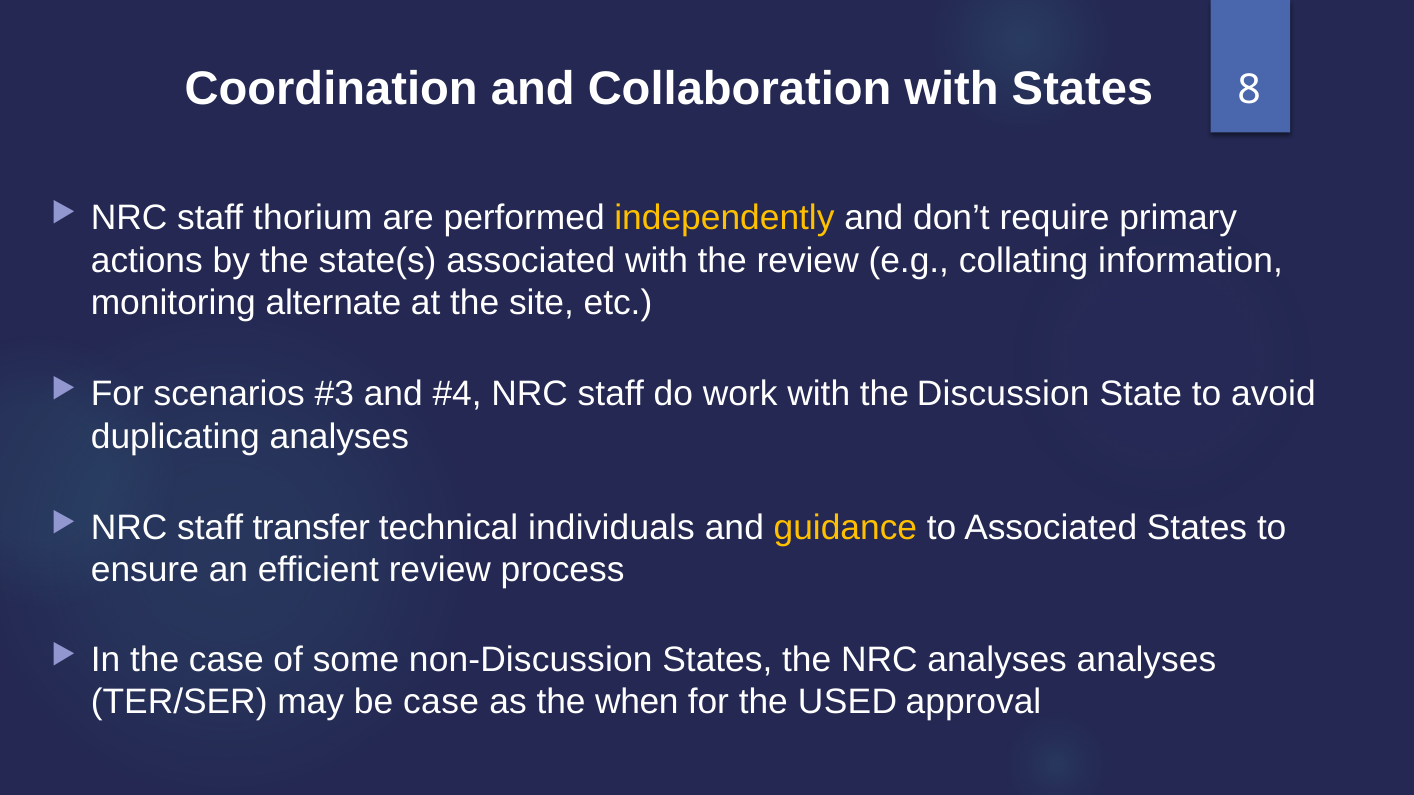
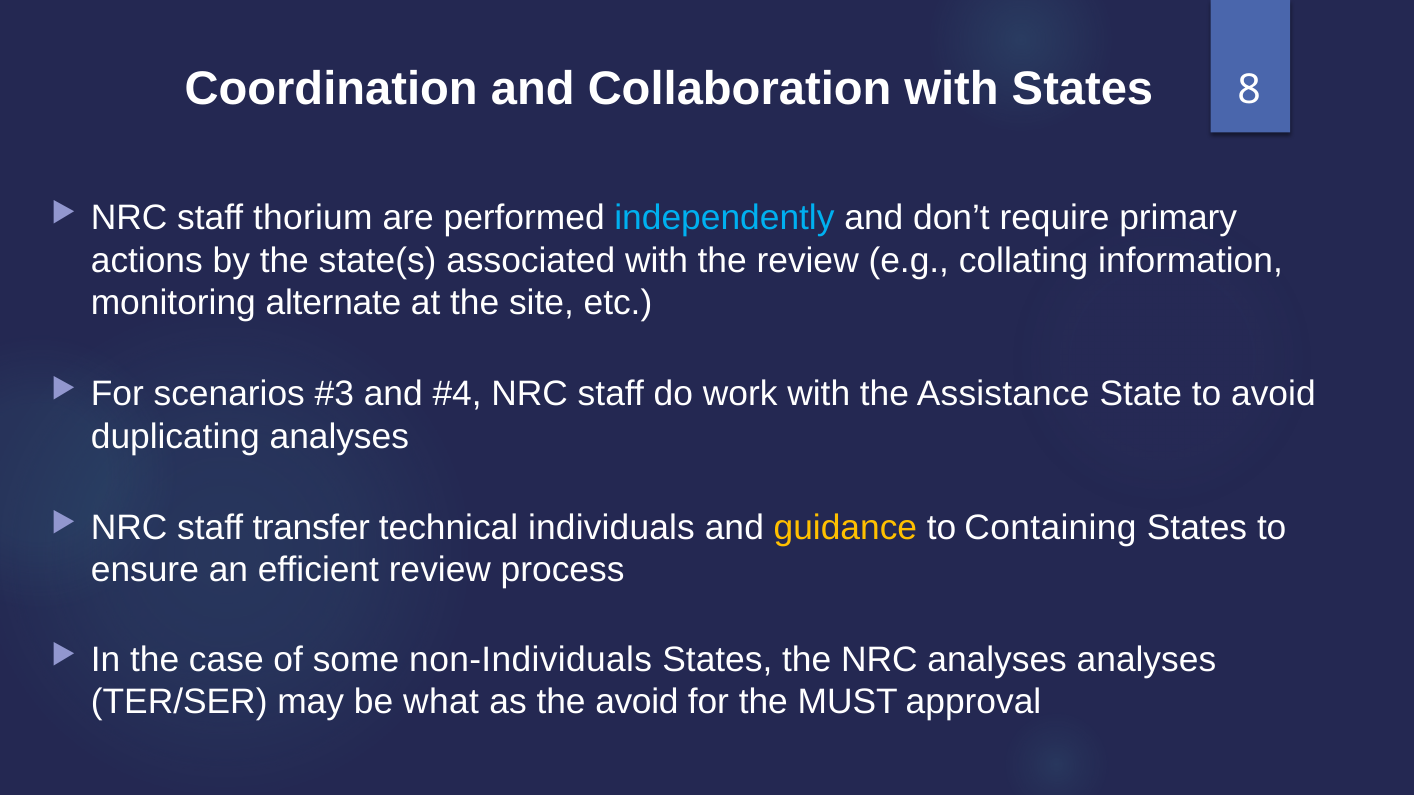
independently colour: yellow -> light blue (724, 218)
Discussion: Discussion -> Assistance (1003, 394)
to Associated: Associated -> Containing (1051, 528)
non-Discussion: non-Discussion -> non-Individuals (531, 660)
be case: case -> what (441, 703)
the when: when -> avoid (637, 703)
USED: USED -> MUST (848, 703)
